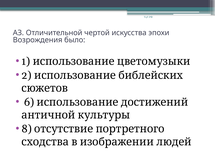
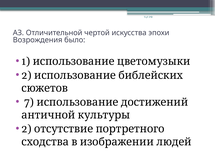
6: 6 -> 7 (29, 102)
8: 8 -> 2 (26, 128)
